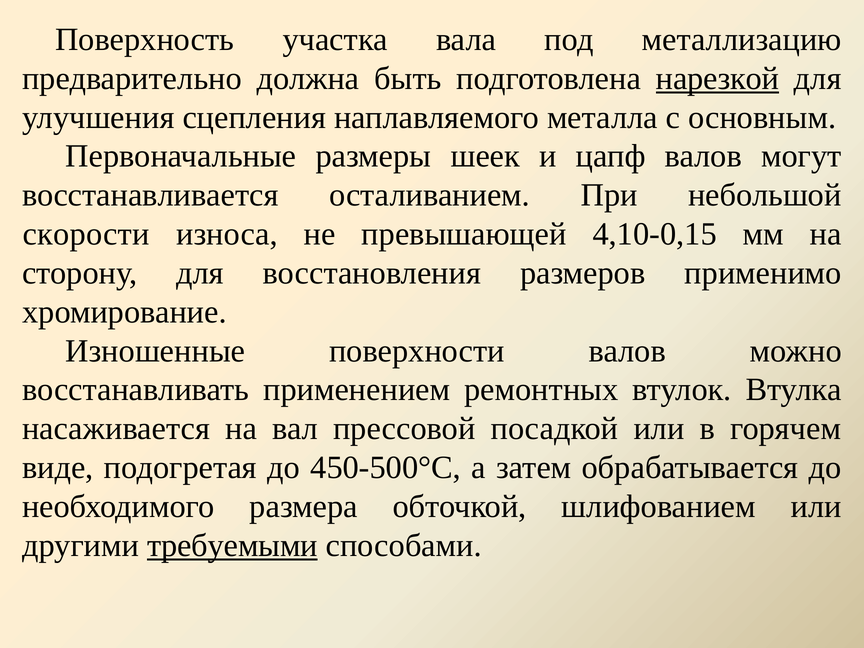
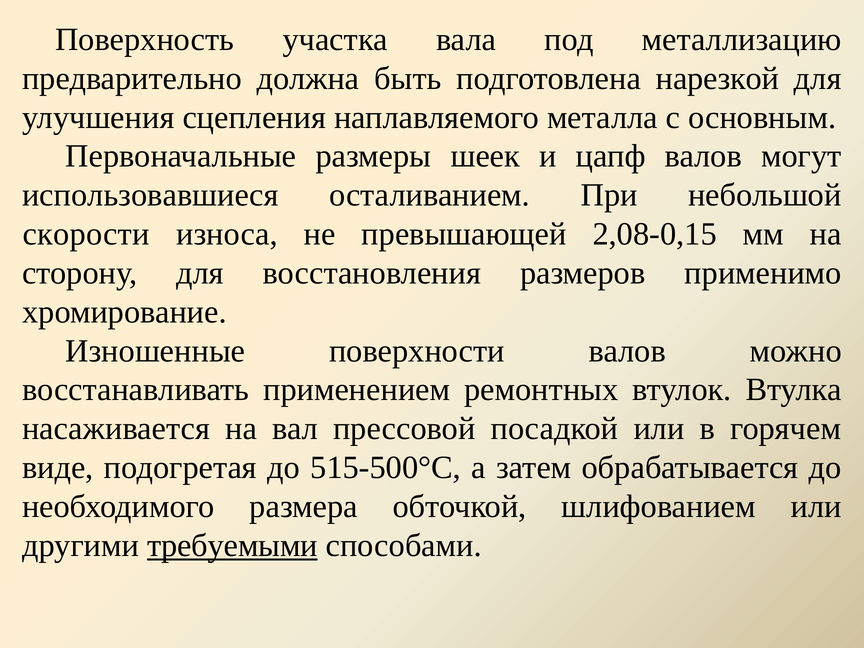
нарезкой underline: present -> none (717, 78)
восстанавливается: восстанавливается -> использовавшиеся (150, 195)
4,10-0,15: 4,10-0,15 -> 2,08-0,15 (655, 234)
450-500°С: 450-500°С -> 515-500°С (386, 468)
